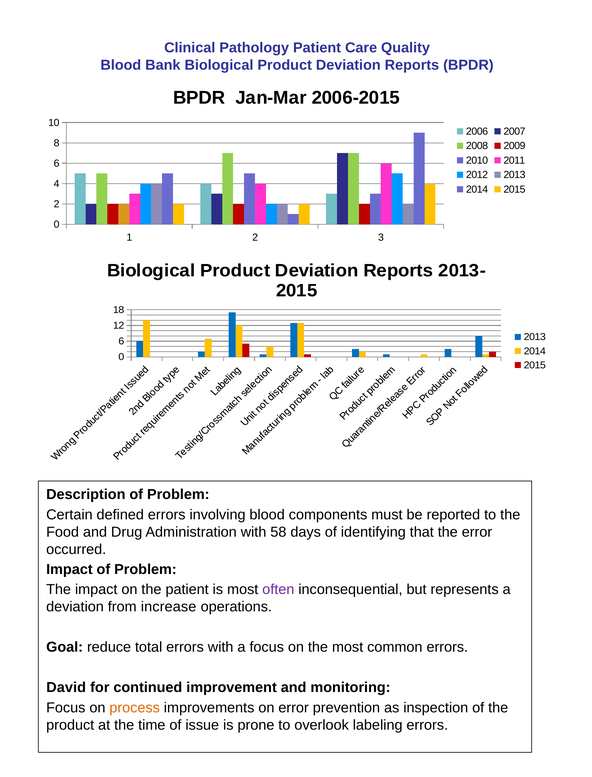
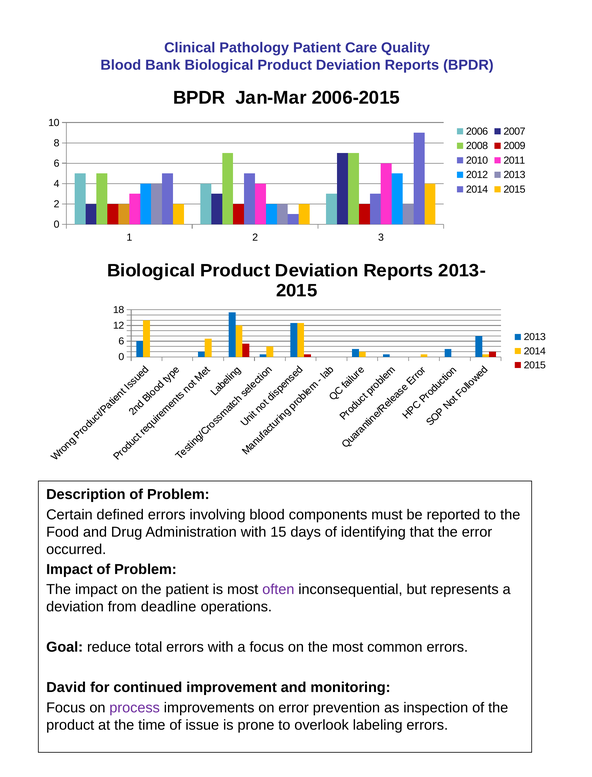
58: 58 -> 15 (278, 532)
increase: increase -> deadline (169, 607)
process colour: orange -> purple (135, 708)
